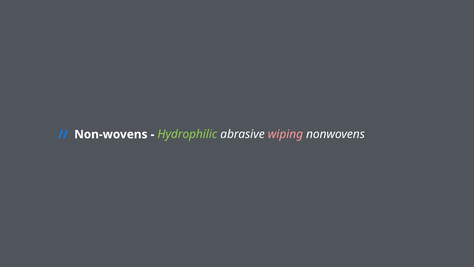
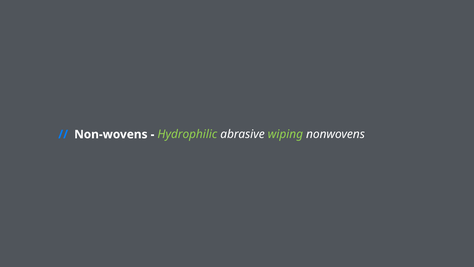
wiping colour: pink -> light green (285, 134)
